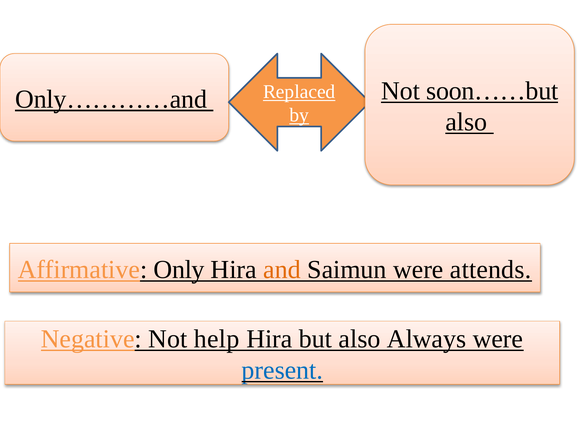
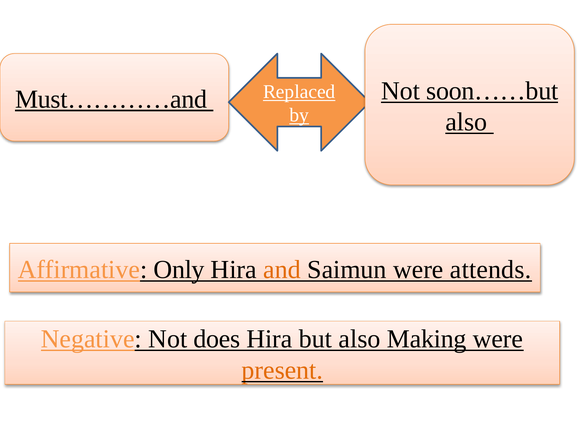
Only…………and: Only…………and -> Must…………and (111, 99)
help: help -> does (217, 339)
Always: Always -> Making (427, 339)
present colour: blue -> orange (282, 370)
